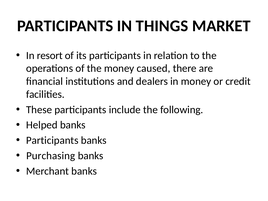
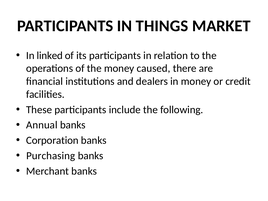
resort: resort -> linked (50, 55)
Helped: Helped -> Annual (42, 125)
Participants: Participants -> Corporation (52, 140)
